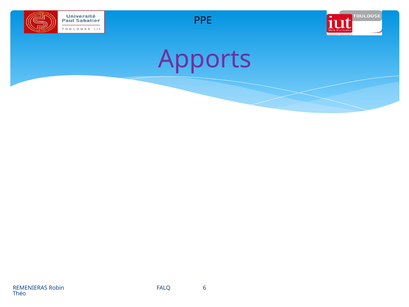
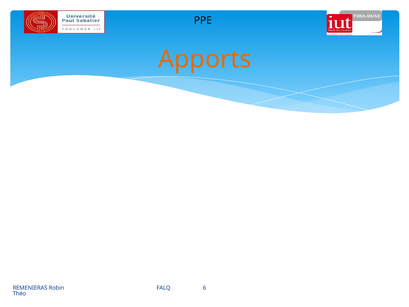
Apports colour: purple -> orange (205, 59)
